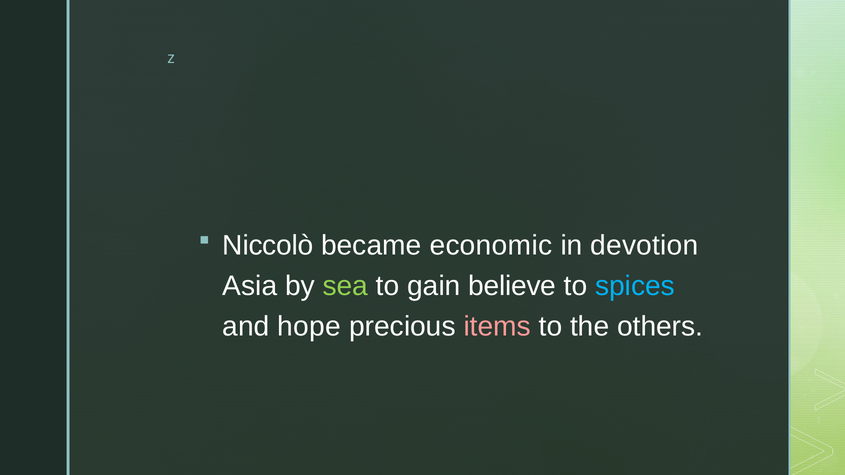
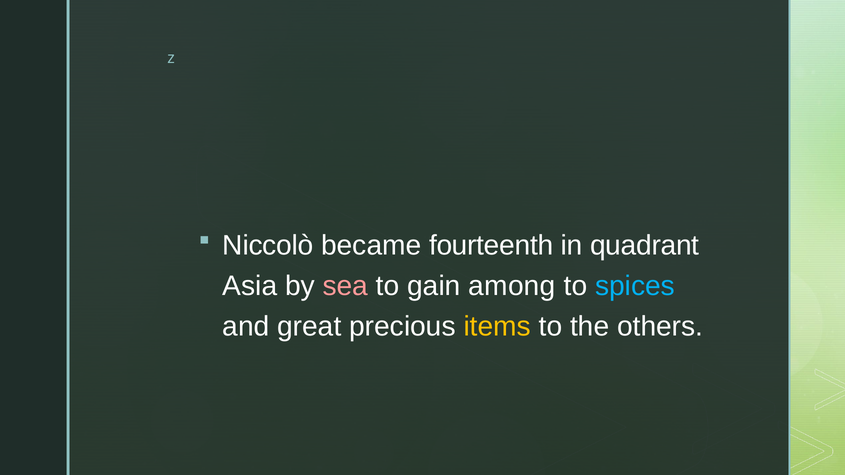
economic: economic -> fourteenth (491, 245)
devotion: devotion -> quadrant (645, 245)
sea colour: light green -> pink (345, 286)
believe: believe -> among (512, 286)
hope: hope -> great (309, 327)
items colour: pink -> yellow (497, 327)
